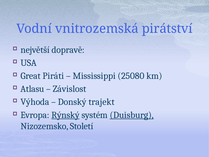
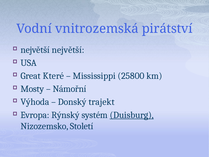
největší dopravě: dopravě -> největší (68, 50)
Piráti: Piráti -> Které (53, 76)
25080: 25080 -> 25800 (131, 76)
Atlasu: Atlasu -> Mosty (32, 89)
Závislost: Závislost -> Námořní (70, 89)
Rýnský underline: present -> none (65, 115)
